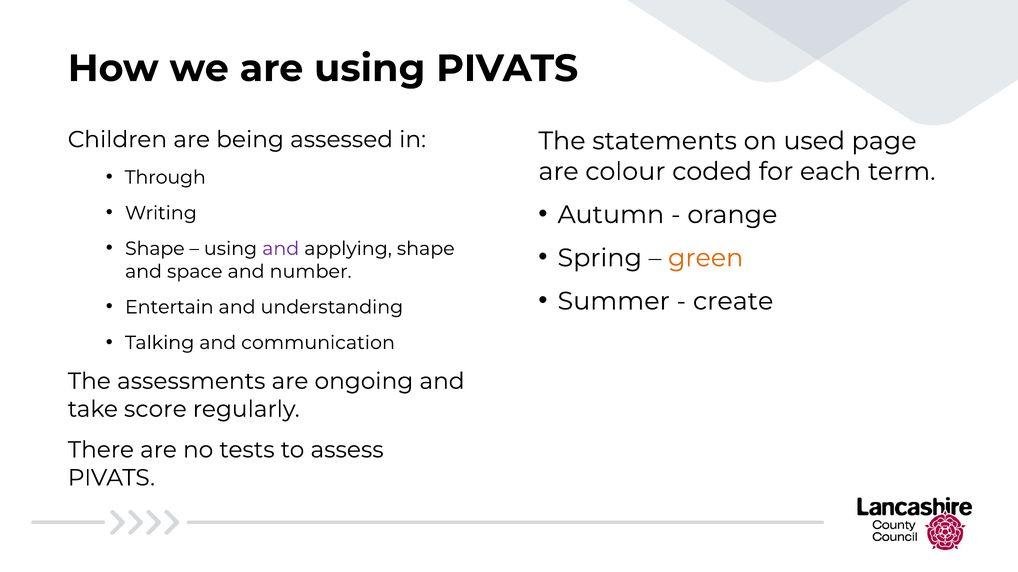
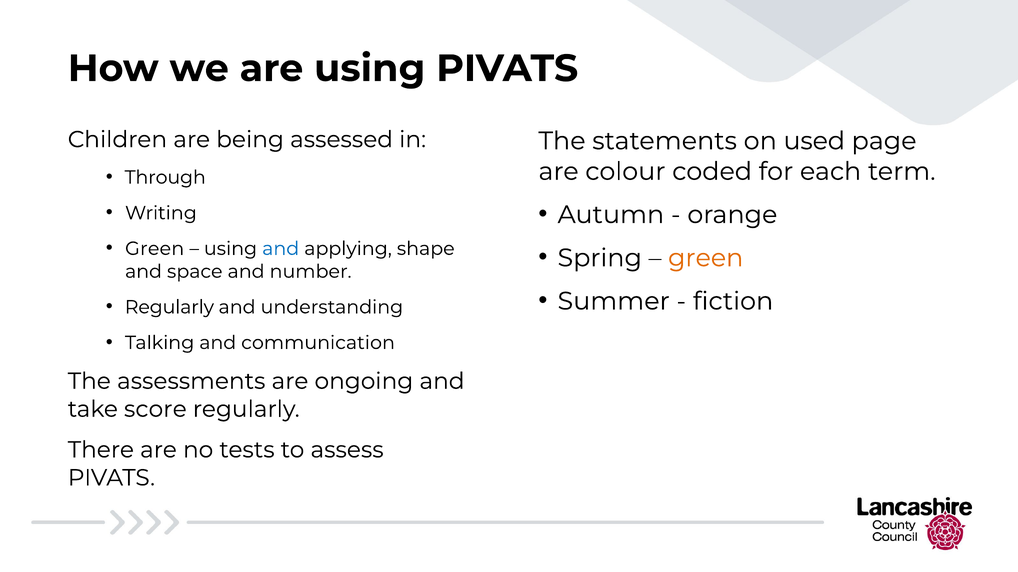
Shape: Shape -> Green (155, 249)
and colour: purple -> blue (281, 249)
create: create -> fiction (733, 302)
Entertain: Entertain -> Regularly (169, 307)
